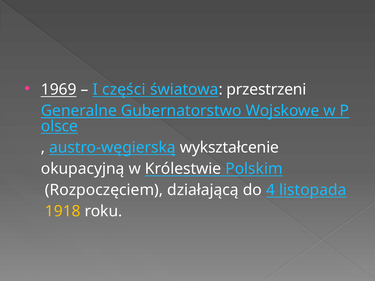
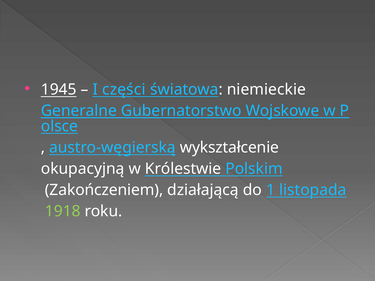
1969: 1969 -> 1945 (59, 90)
przestrzeni: przestrzeni -> niemieckie (266, 90)
Rozpoczęciem: Rozpoczęciem -> Zakończeniem (104, 190)
4: 4 -> 1 (271, 190)
1918 colour: yellow -> light green (63, 211)
